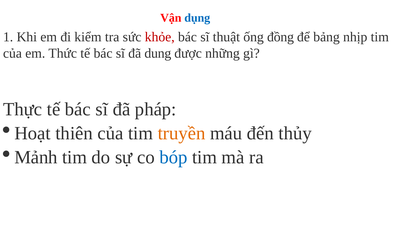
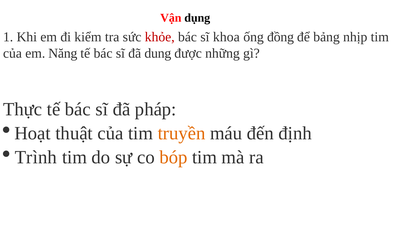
dụng colour: blue -> black (197, 18)
thuật: thuật -> khoa (226, 37)
Thức: Thức -> Năng (63, 53)
thiên: thiên -> thuật (74, 133)
thủy: thủy -> định (295, 133)
Mảnh: Mảnh -> Trình (36, 157)
bóp colour: blue -> orange (173, 157)
